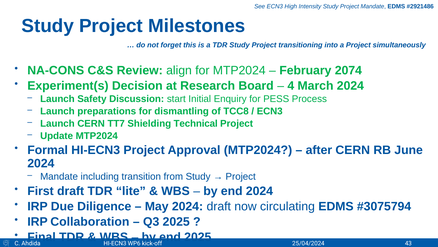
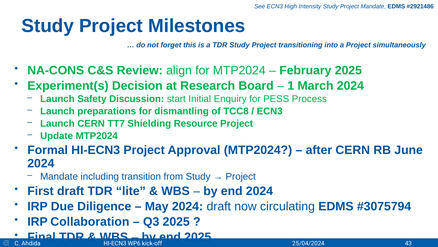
February 2074: 2074 -> 2025 (348, 70)
4: 4 -> 1 (291, 86)
Technical: Technical -> Resource (196, 123)
